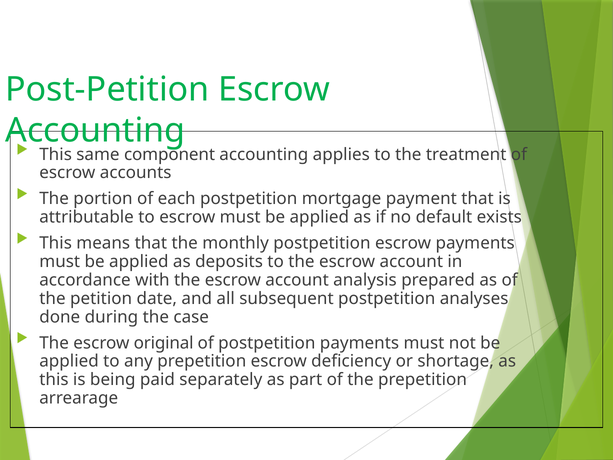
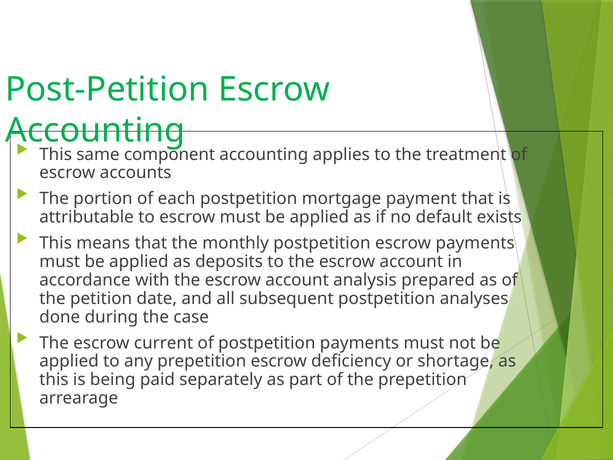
original: original -> current (164, 343)
